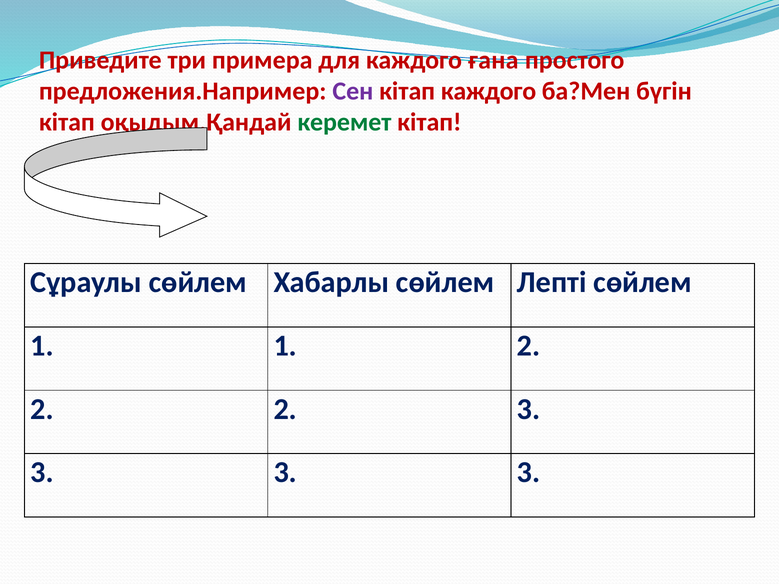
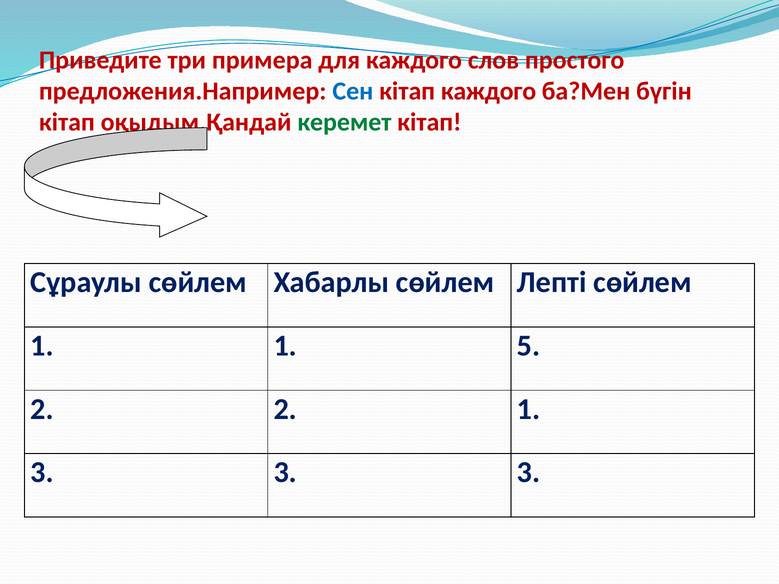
ғана: ғана -> слов (493, 60)
Сен colour: purple -> blue (353, 91)
1 2: 2 -> 5 (529, 346)
2 3: 3 -> 1 (529, 409)
